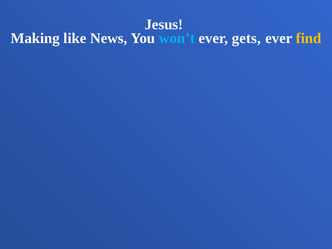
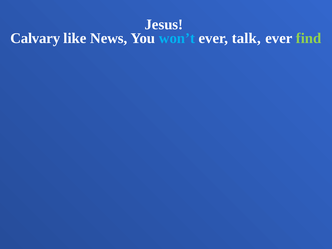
Making: Making -> Calvary (35, 38)
gets: gets -> talk (246, 38)
find colour: yellow -> light green (309, 38)
